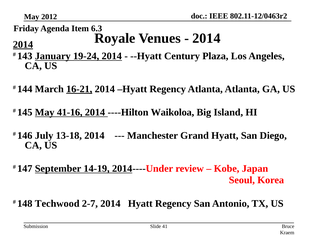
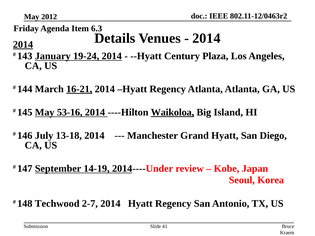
Royale: Royale -> Details (115, 38)
41-16: 41-16 -> 53-16 (70, 112)
Waikoloa underline: none -> present (172, 112)
